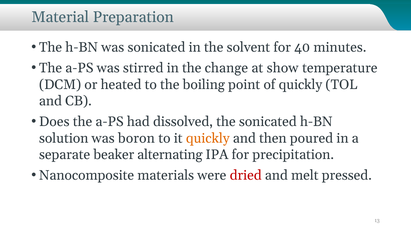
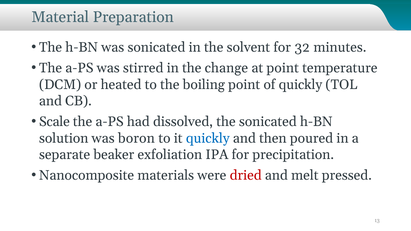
40: 40 -> 32 (302, 47)
at show: show -> point (283, 68)
Does: Does -> Scale (54, 122)
quickly colour: orange -> blue (208, 138)
alternating: alternating -> exfoliation (170, 155)
